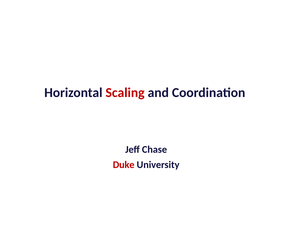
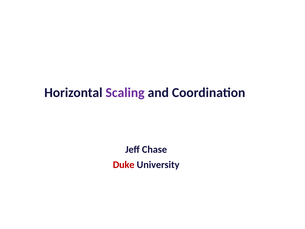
Scaling colour: red -> purple (125, 92)
